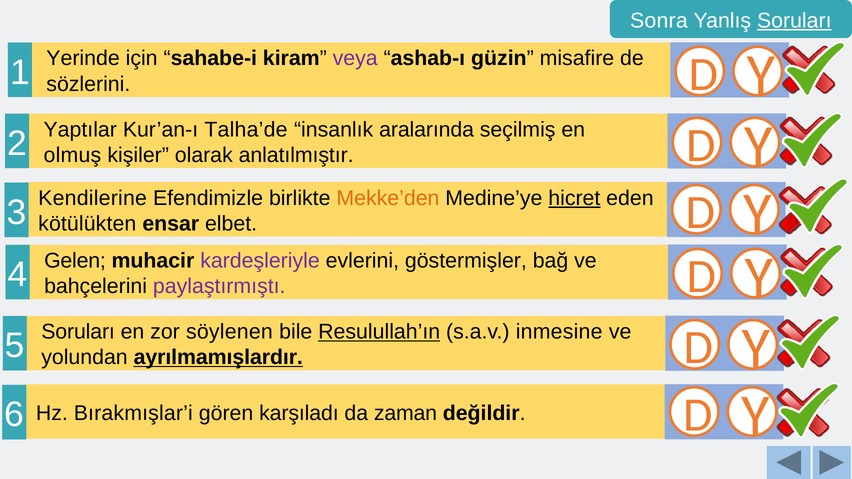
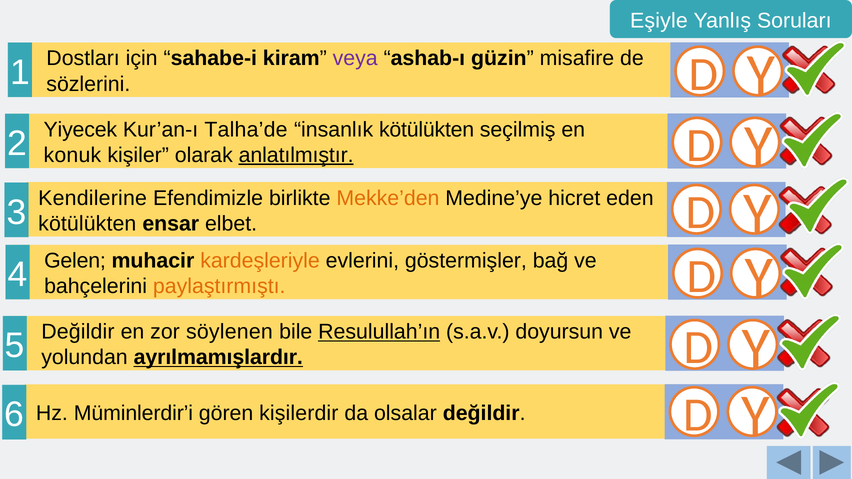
Sonra: Sonra -> Eşiyle (659, 21)
Soruları underline: present -> none (794, 21)
Yerinde: Yerinde -> Dostları (83, 58)
Yaptılar: Yaptılar -> Yiyecek (80, 130)
insanlık aralarında: aralarında -> kötülükten (427, 130)
olmuş: olmuş -> konuk (72, 155)
anlatılmıştır underline: none -> present (296, 155)
hicret underline: present -> none (574, 198)
kardeşleriyle colour: purple -> orange (260, 261)
paylaştırmıştı colour: purple -> orange (219, 286)
Soruları: Soruları -> Değildir (78, 332)
inmesine: inmesine -> doyursun (559, 332)
Bırakmışlar’i: Bırakmışlar’i -> Müminlerdir’i (133, 413)
karşıladı: karşıladı -> kişilerdir (299, 413)
zaman: zaman -> olsalar (405, 413)
